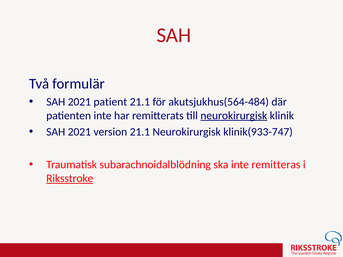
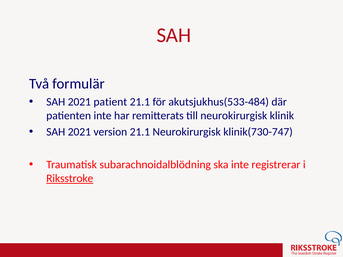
akutsjukhus(564-484: akutsjukhus(564-484 -> akutsjukhus(533-484 (219, 102)
neurokirurgisk underline: present -> none (234, 116)
klinik(933-747: klinik(933-747 -> klinik(730-747 (258, 132)
remitteras: remitteras -> registrerar (276, 165)
